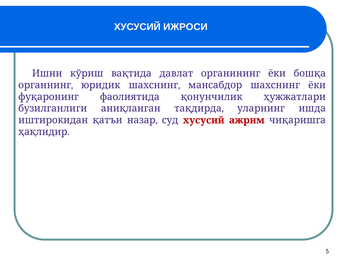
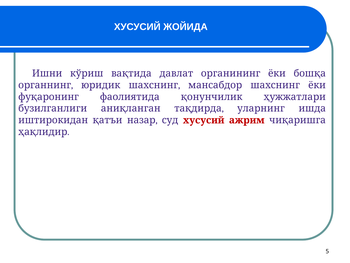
ИЖРОСИ: ИЖРОСИ -> ЖОЙИДА (185, 27)
